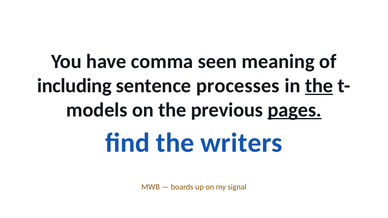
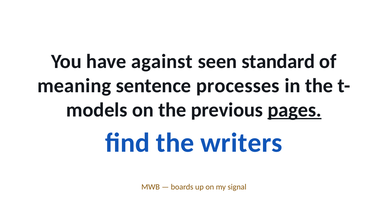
comma: comma -> against (162, 62)
meaning: meaning -> standard (278, 62)
including: including -> meaning (74, 86)
the underline: present -> none (319, 86)
